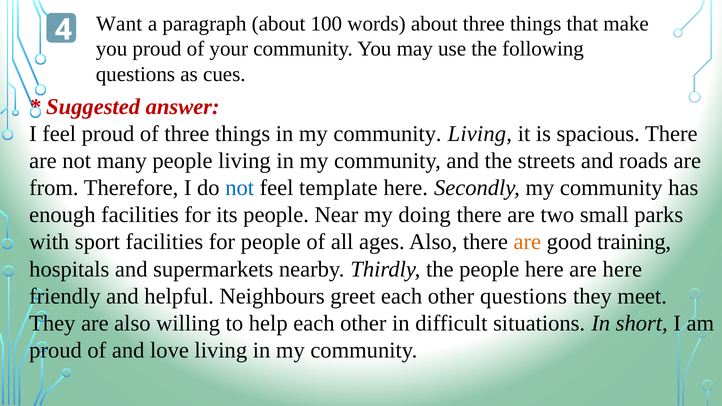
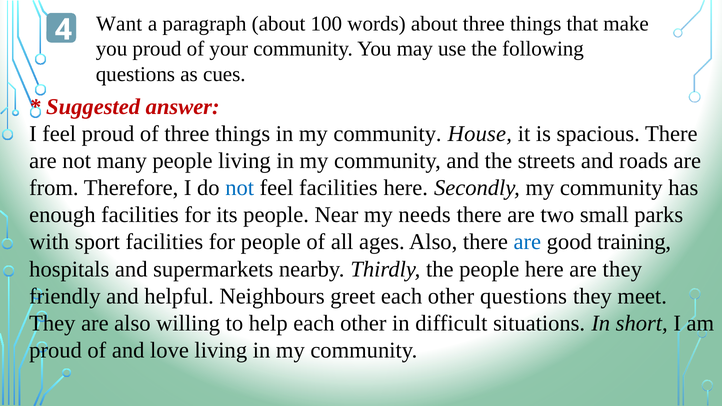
community Living: Living -> House (480, 134)
feel template: template -> facilities (338, 188)
doing: doing -> needs (425, 215)
are colour: orange -> blue (527, 242)
are here: here -> they (622, 269)
